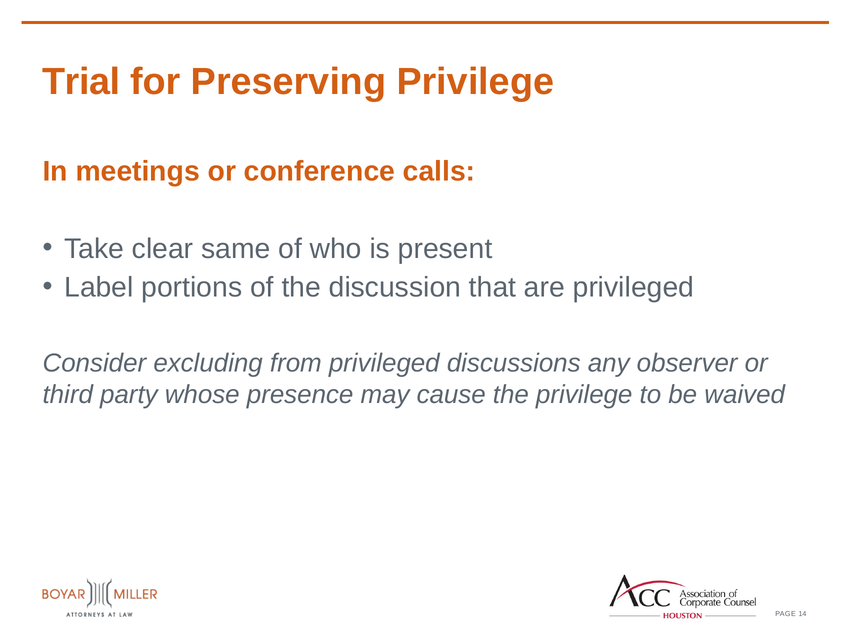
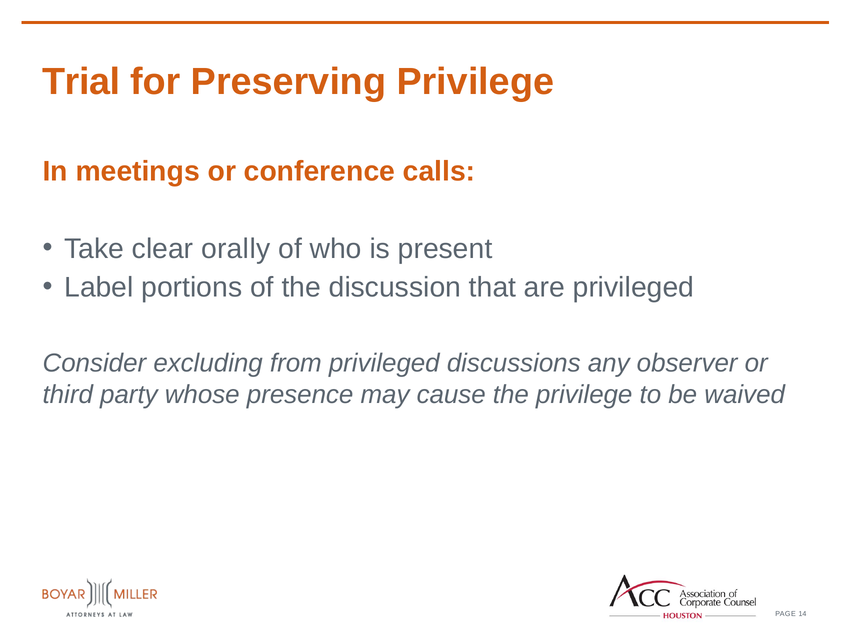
same: same -> orally (236, 248)
